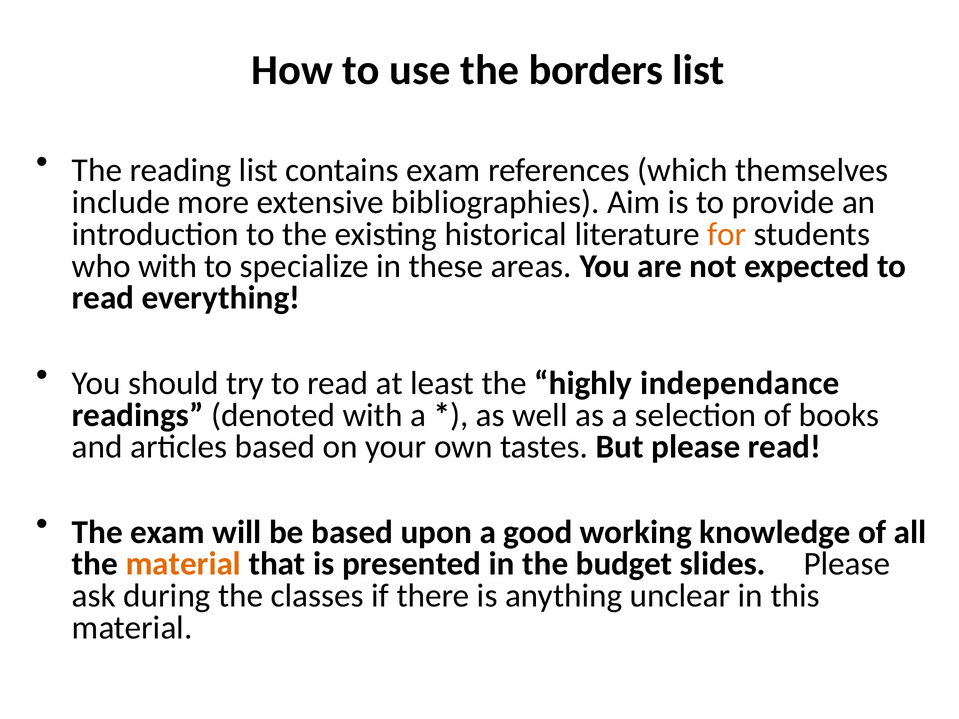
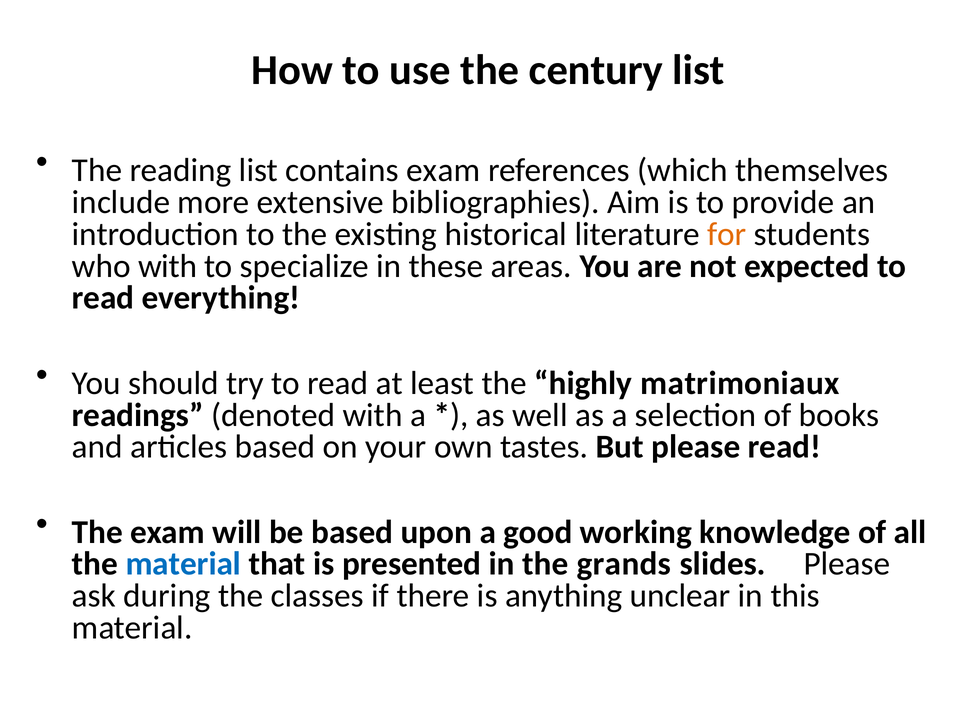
borders: borders -> century (596, 70)
independance: independance -> matrimoniaux (740, 383)
material colour: orange -> blue (183, 564)
budget: budget -> grands (624, 564)
